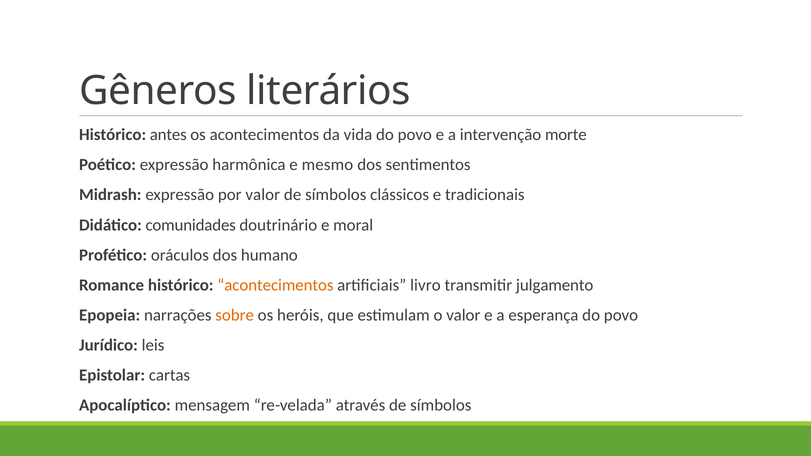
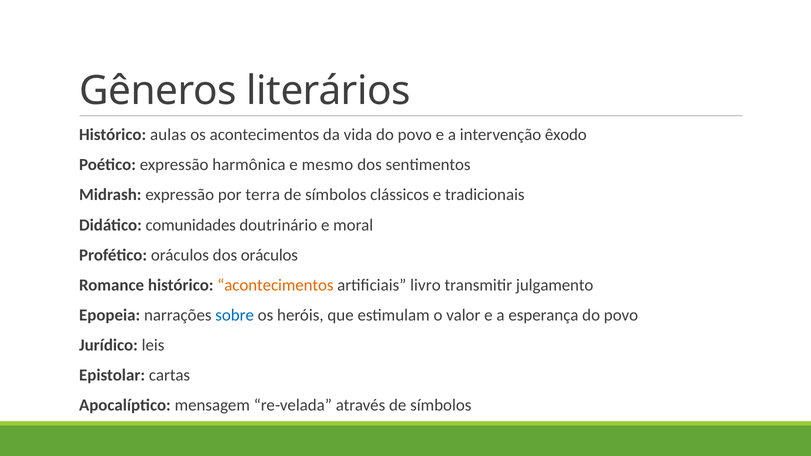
antes: antes -> aulas (168, 135)
morte: morte -> êxodo (566, 135)
por valor: valor -> terra (263, 195)
dos humano: humano -> oráculos (269, 255)
sobre colour: orange -> blue (235, 315)
